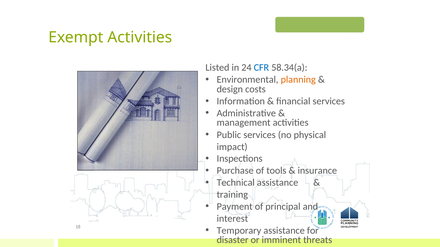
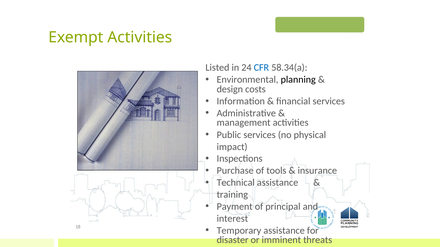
planning colour: orange -> black (298, 80)
